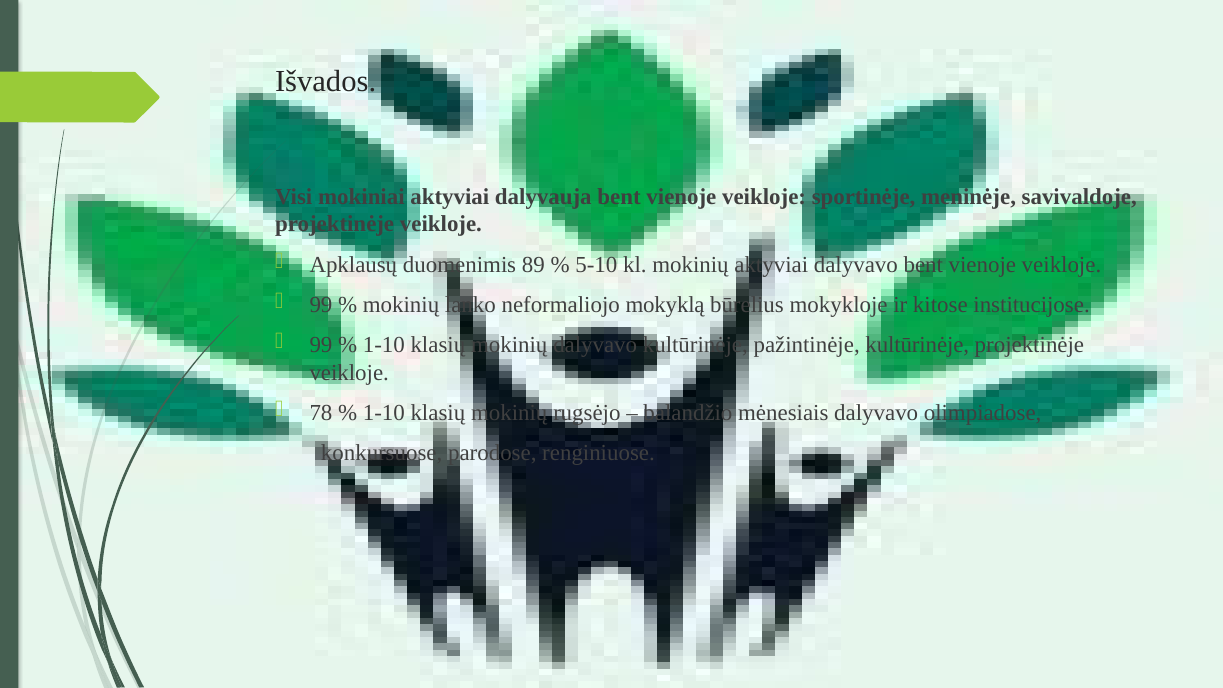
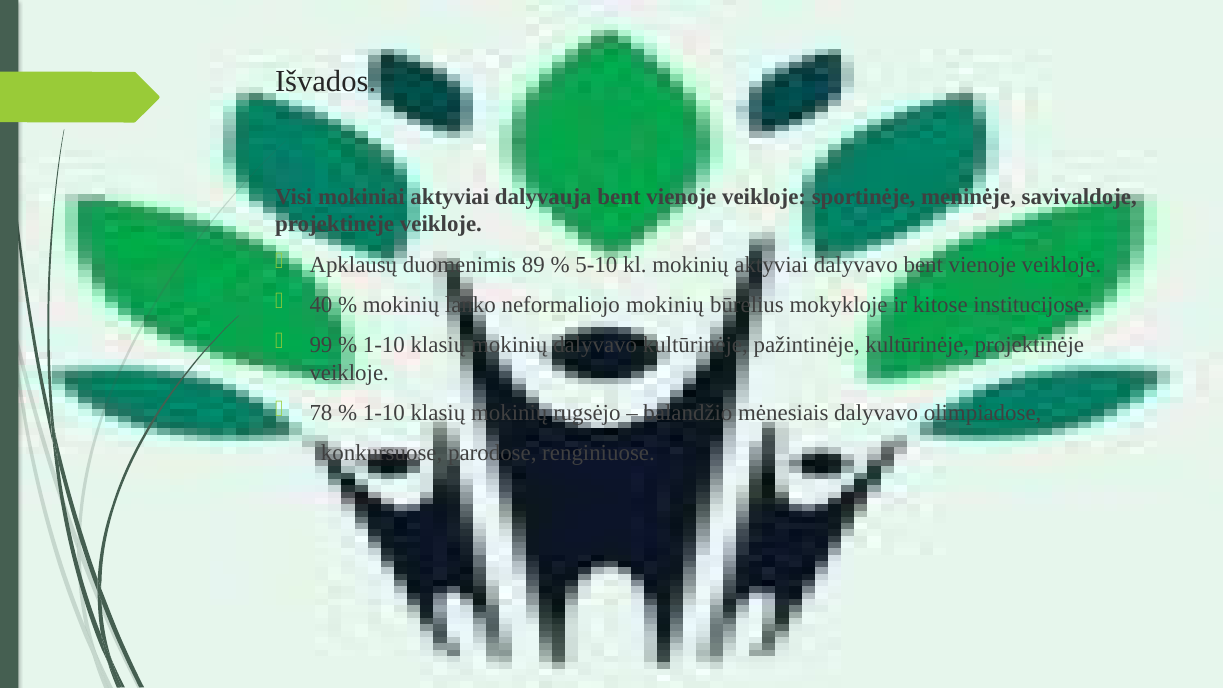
99: 99 -> 40 (321, 305)
neformaliojo mokyklą: mokyklą -> mokinių (665, 305)
